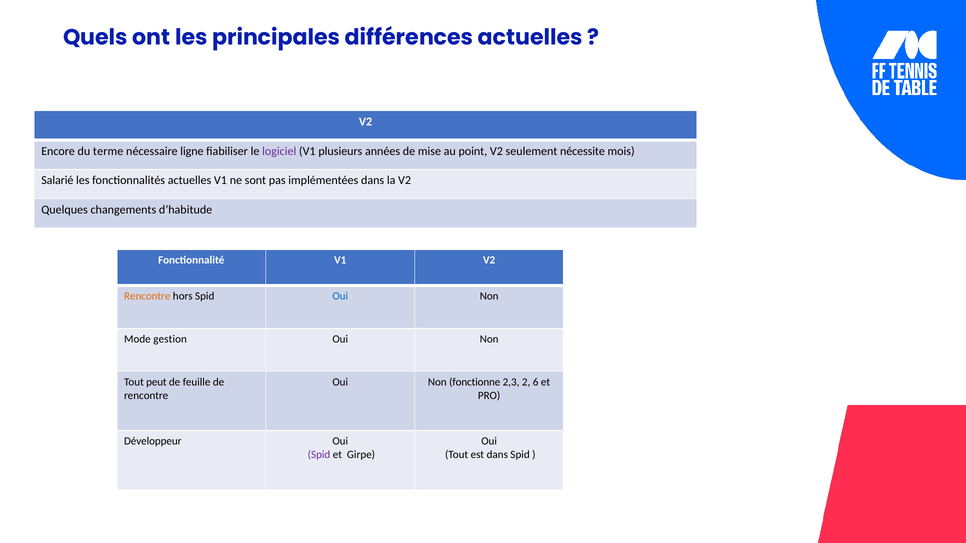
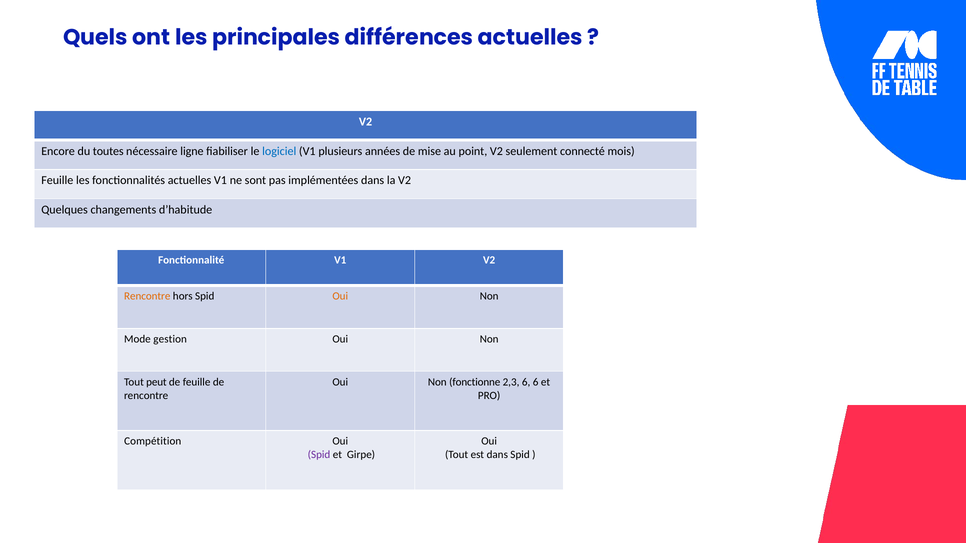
terme: terme -> toutes (108, 151)
logiciel colour: purple -> blue (279, 151)
nécessite: nécessite -> connecté (582, 151)
Salarié: Salarié -> Feuille (57, 181)
Oui colour: blue -> orange (340, 296)
2,3 2: 2 -> 6 (526, 382)
Développeur: Développeur -> Compétition (153, 441)
